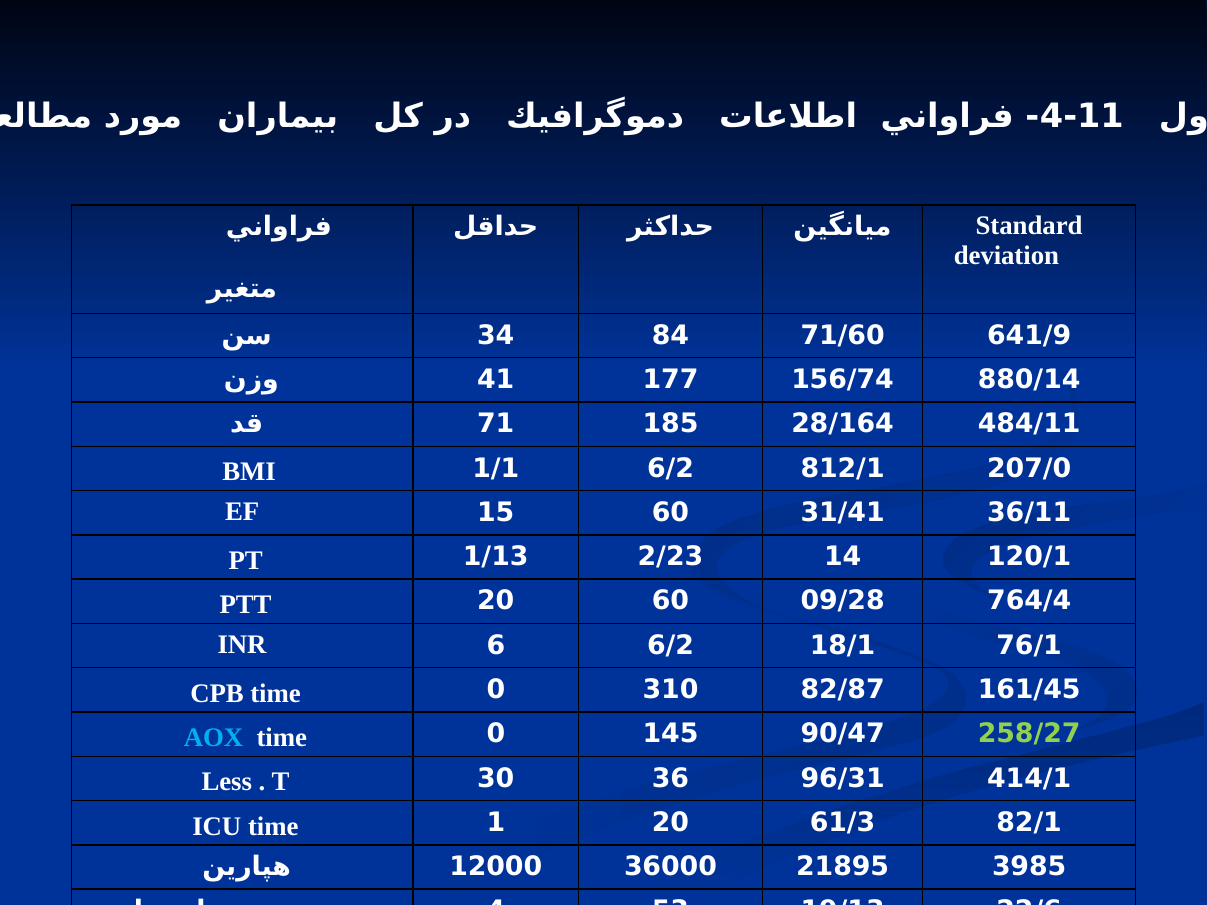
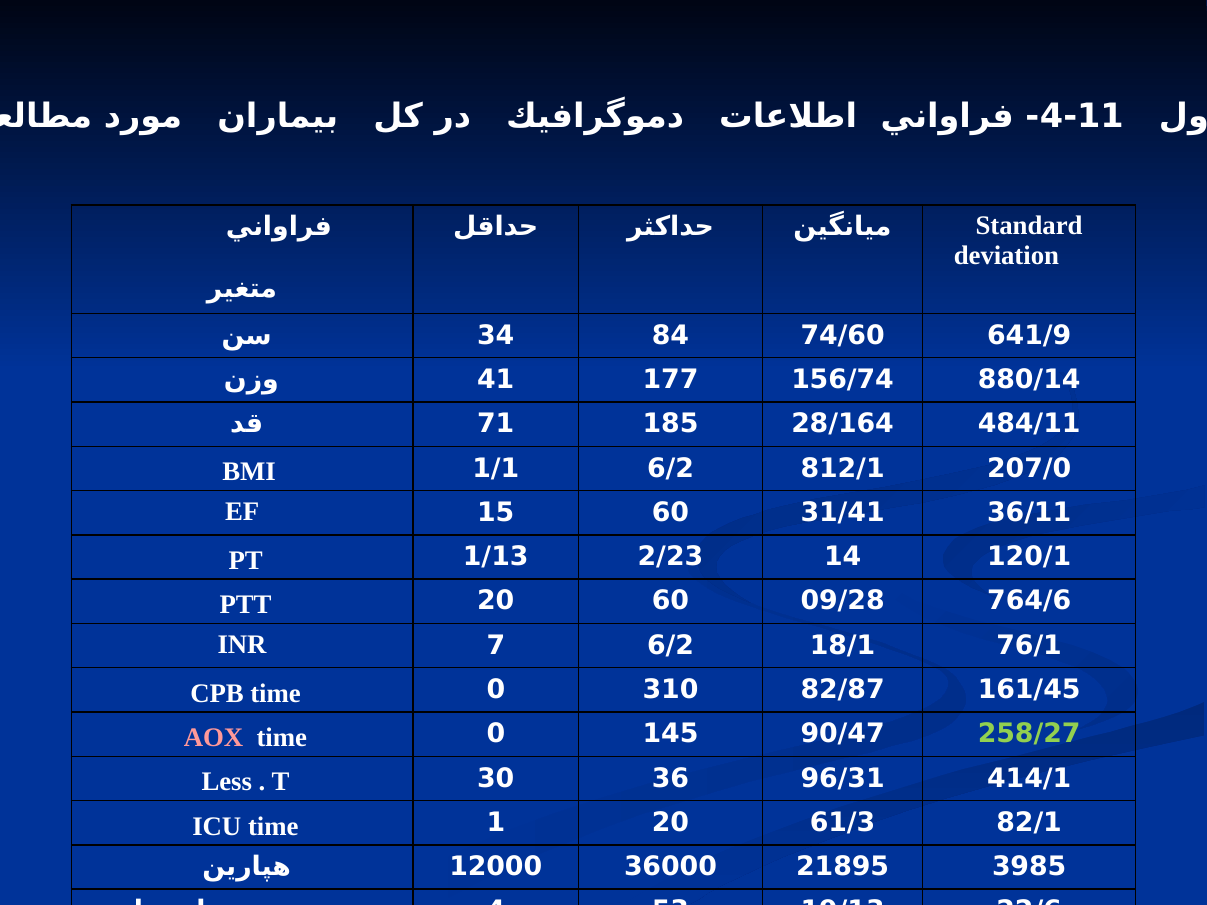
71/60: 71/60 -> 74/60 (843, 336)
764/4: 764/4 -> 764/6 (1029, 601)
6: 6 -> 7 (496, 646)
AOX colour: light blue -> pink (214, 738)
